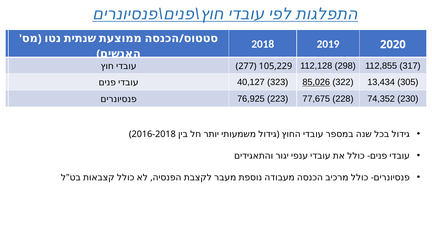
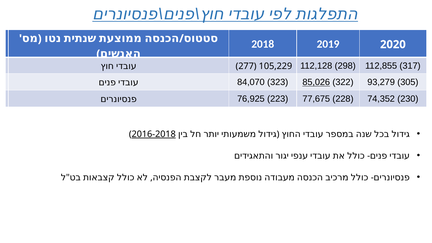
40,127: 40,127 -> 84,070 (251, 82)
13,434: 13,434 -> 93,279 (381, 82)
2016-2018 underline: none -> present (154, 134)
